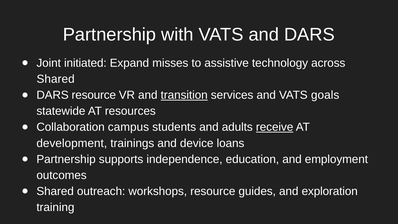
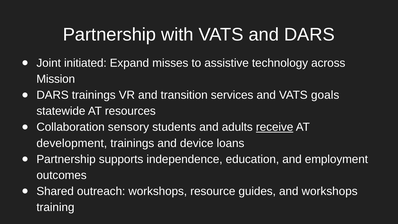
Shared: Shared -> Mission (56, 79)
DARS resource: resource -> trainings (94, 95)
transition underline: present -> none (184, 95)
campus: campus -> sensory (128, 127)
and exploration: exploration -> workshops (330, 191)
